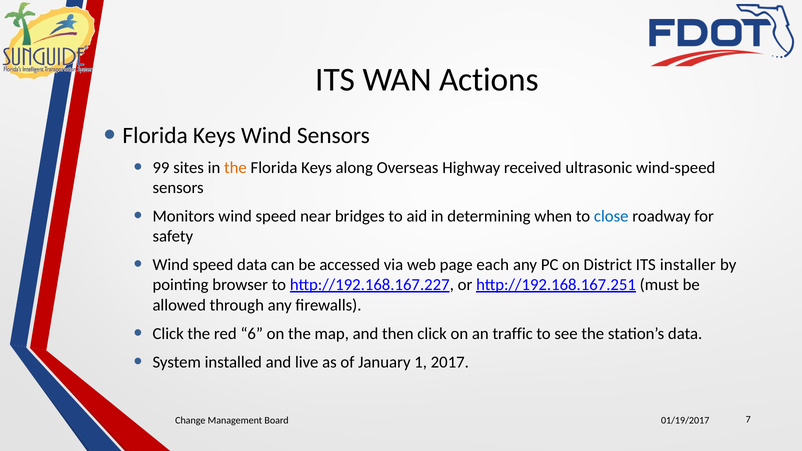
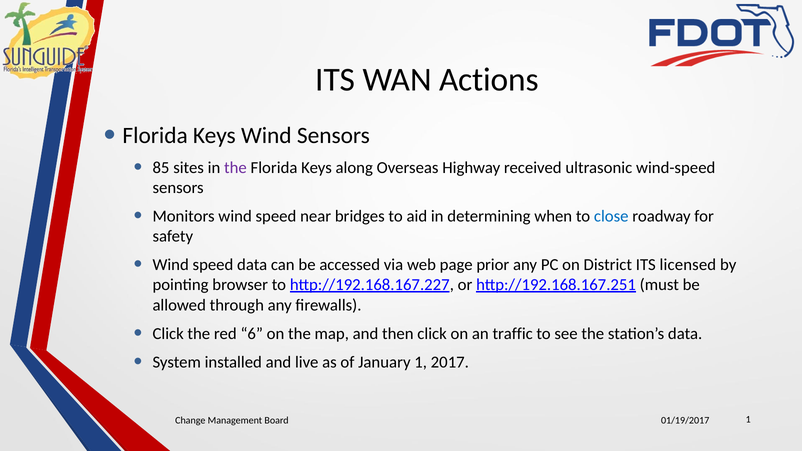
99: 99 -> 85 (161, 168)
the colour: orange -> purple (235, 168)
each: each -> prior (493, 265)
installer: installer -> licensed (688, 265)
Board 7: 7 -> 1 (748, 419)
